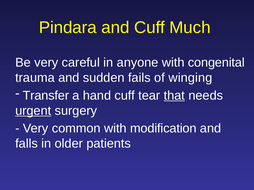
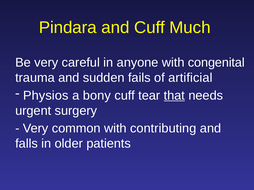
winging: winging -> artificial (190, 78)
Transfer: Transfer -> Physios (46, 96)
hand: hand -> bony (97, 96)
urgent underline: present -> none (33, 111)
modification: modification -> contributing (163, 129)
